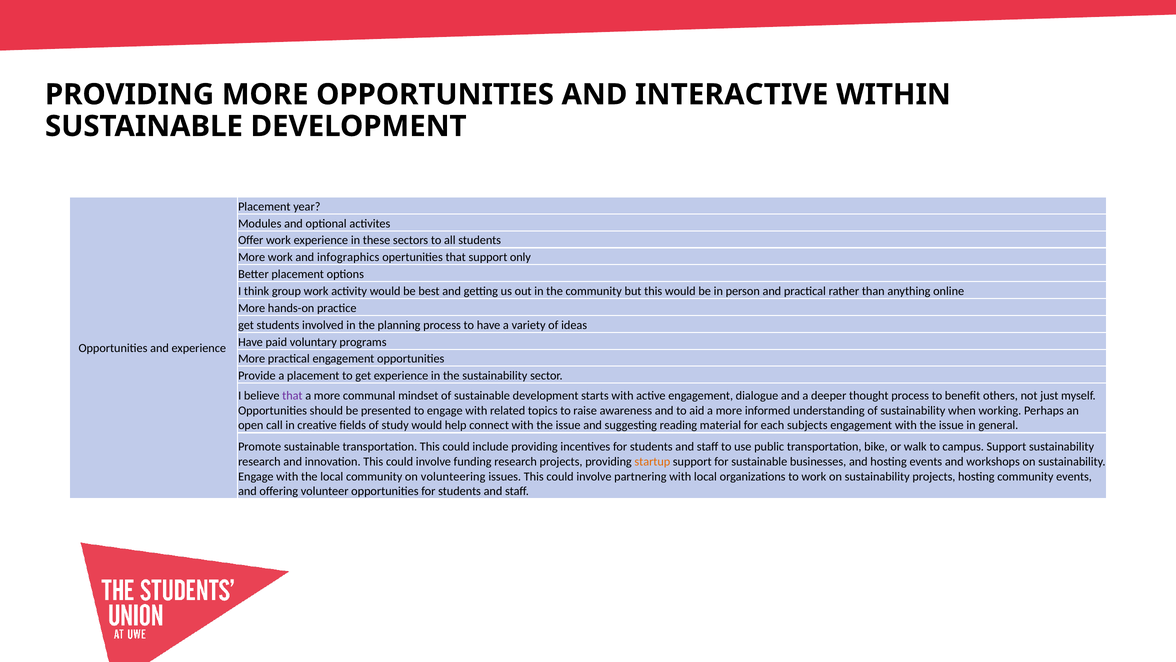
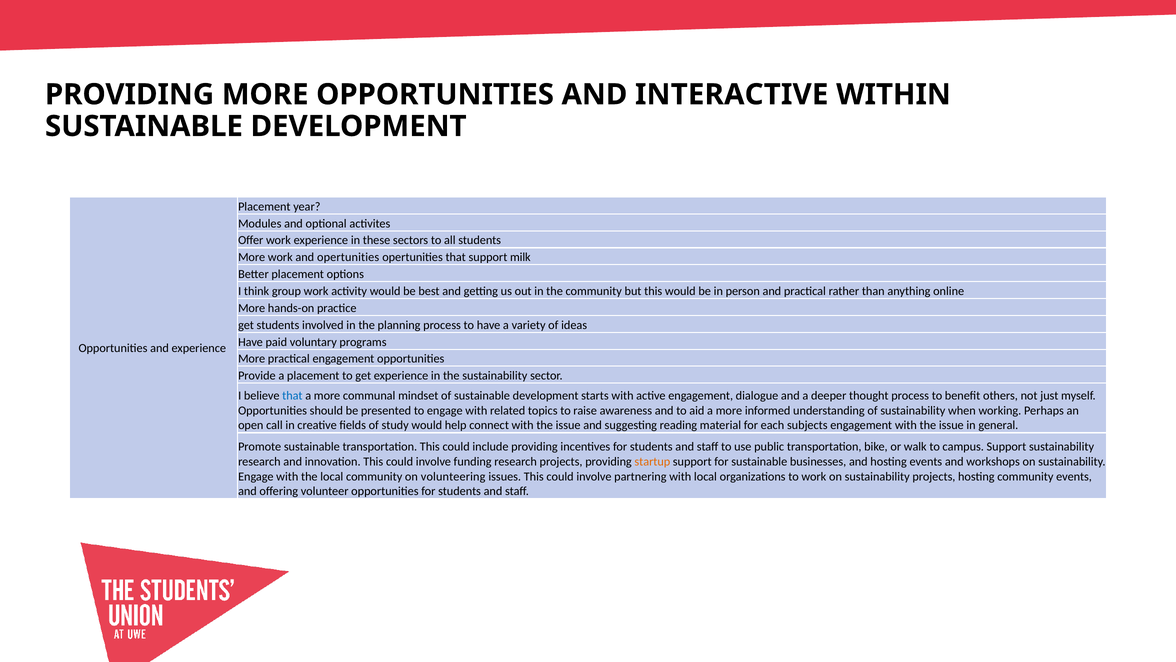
and infographics: infographics -> opertunities (348, 257)
only: only -> milk (520, 257)
that colour: purple -> blue (292, 395)
